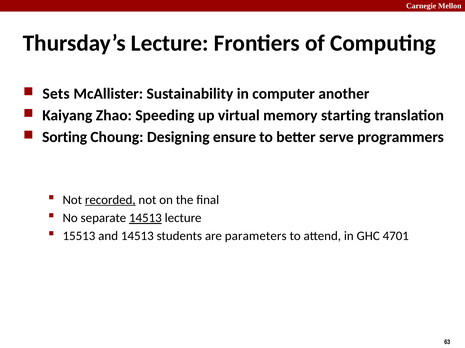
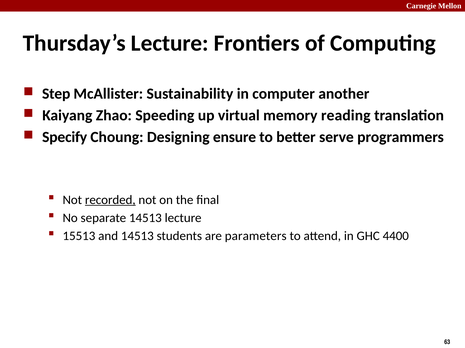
Sets: Sets -> Step (56, 94)
starting: starting -> reading (346, 116)
Sorting: Sorting -> Specify (65, 137)
14513 underline: present -> none (145, 218)
4701: 4701 -> 4400 (396, 236)
